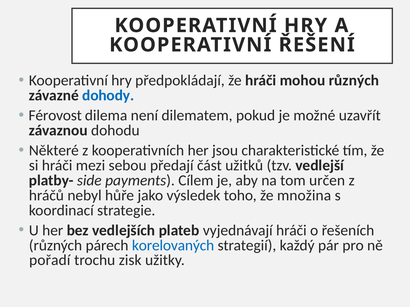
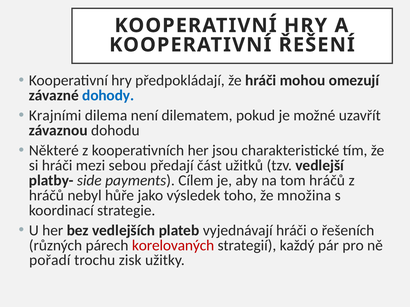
mohou různých: různých -> omezují (354, 81)
Férovost: Férovost -> Krajními (55, 116)
tom určen: určen -> hráčů (327, 181)
korelovaných colour: blue -> red (173, 246)
